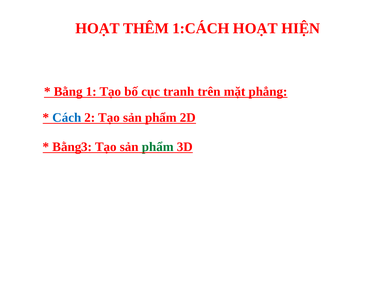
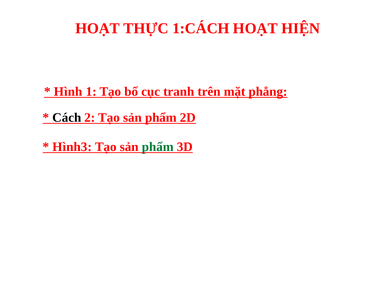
THÊM: THÊM -> THỰC (146, 28)
Bằng: Bằng -> Hình (68, 92)
Cách colour: blue -> black (67, 118)
Bằng3: Bằng3 -> Hình3 (72, 147)
